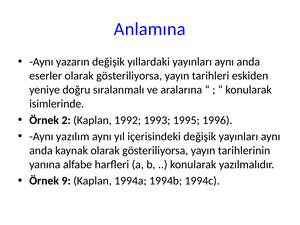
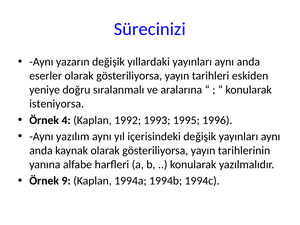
Anlamına: Anlamına -> Sürecinizi (150, 29)
isimlerinde: isimlerinde -> isteniyorsa (57, 104)
2: 2 -> 4 (66, 120)
